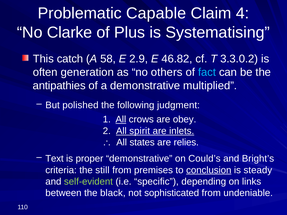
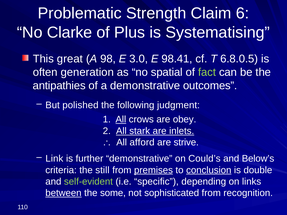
Capable: Capable -> Strength (156, 13)
4: 4 -> 6 (243, 13)
catch: catch -> great (70, 59)
58: 58 -> 98 (108, 59)
2.9: 2.9 -> 3.0 (139, 59)
46.82: 46.82 -> 98.41 (177, 59)
3.3.0.2: 3.3.0.2 -> 6.8.0.5 (239, 59)
others: others -> spatial (167, 72)
fact colour: light blue -> light green (207, 72)
multiplied: multiplied -> outcomes (210, 86)
spirit: spirit -> stark (140, 131)
states: states -> afford (142, 143)
relies: relies -> strive (186, 143)
Text: Text -> Link (54, 159)
proper: proper -> further (89, 159)
Bright’s: Bright’s -> Below’s (258, 159)
premises underline: none -> present (153, 170)
steady: steady -> double (258, 170)
between underline: none -> present (63, 193)
black: black -> some (113, 193)
undeniable: undeniable -> recognition (248, 193)
